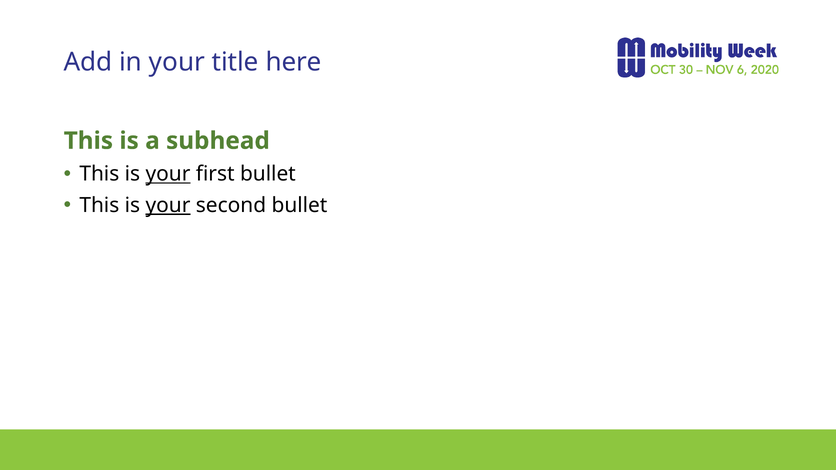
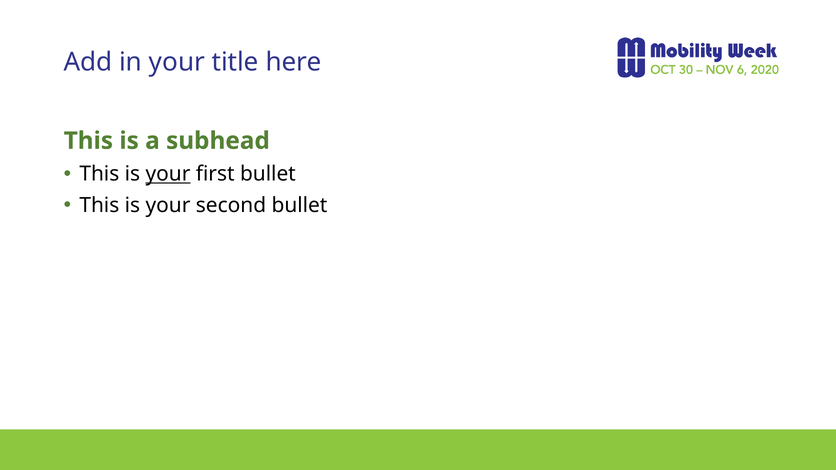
your underline: present -> none (168, 205)
